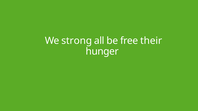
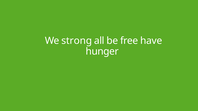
their: their -> have (151, 41)
